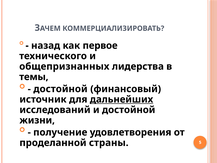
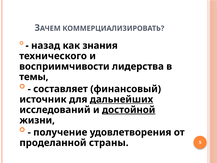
первое: первое -> знания (100, 46)
общепризнанных: общепризнанных -> восприимчивости (64, 66)
достойной: достойной -> составляет (61, 89)
достойной underline: none -> present (129, 110)
